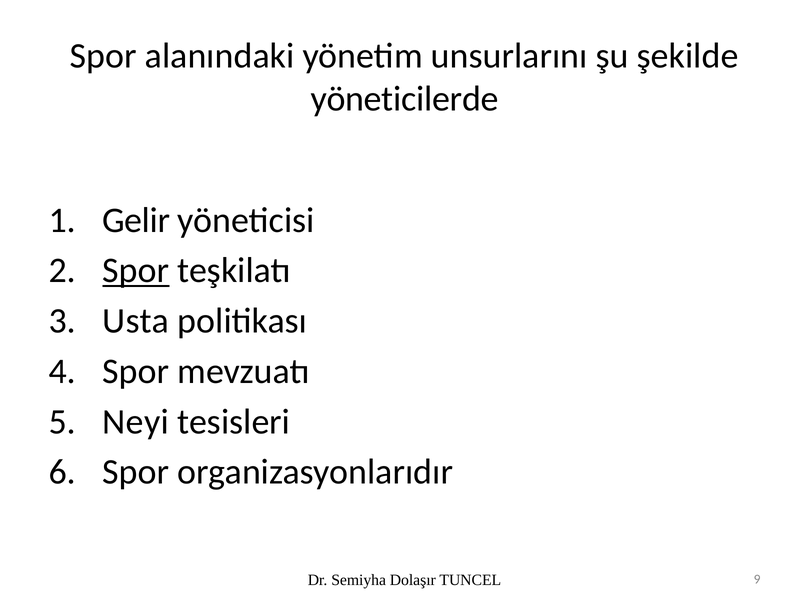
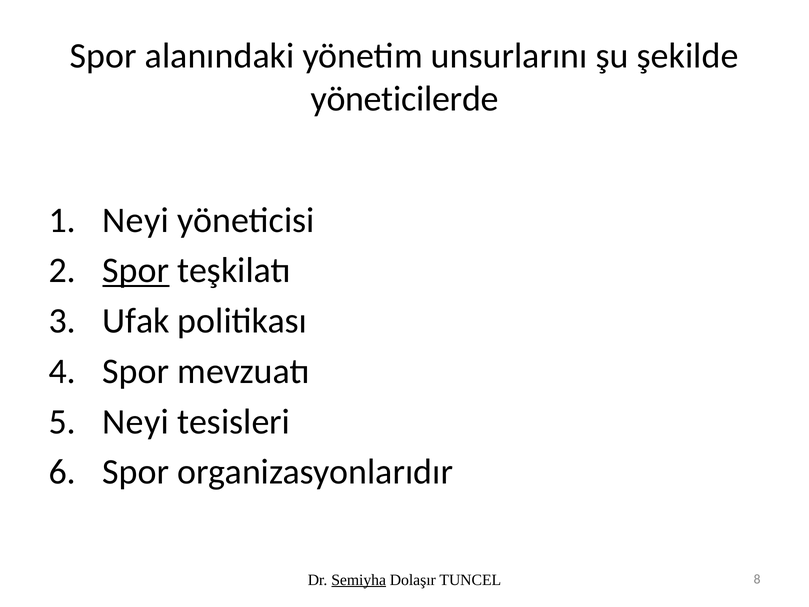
Gelir: Gelir -> Neyi (136, 220)
Usta: Usta -> Ufak (136, 321)
Semiyha underline: none -> present (359, 580)
9: 9 -> 8 (757, 579)
